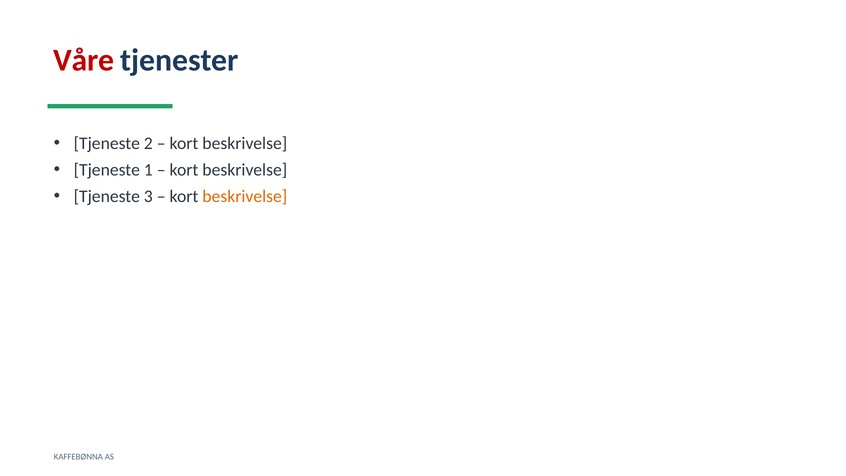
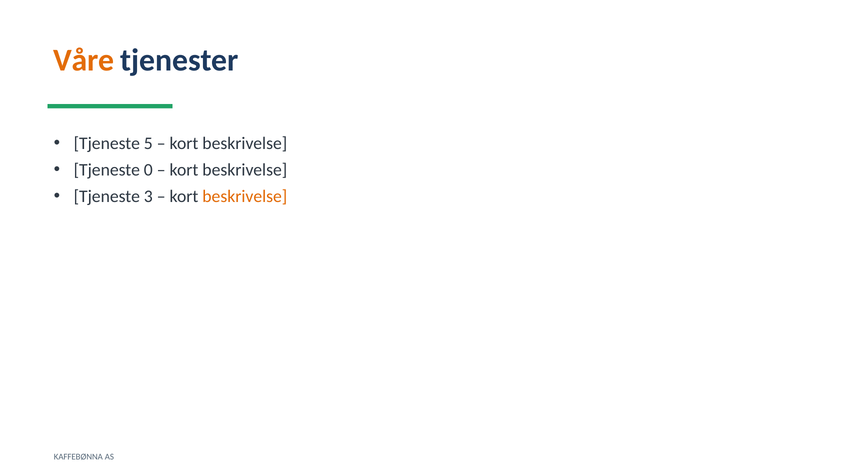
Våre colour: red -> orange (84, 60)
2: 2 -> 5 (148, 143)
1: 1 -> 0 (148, 170)
